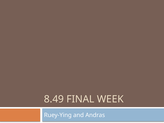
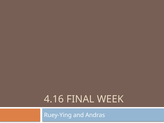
8.49: 8.49 -> 4.16 (54, 99)
